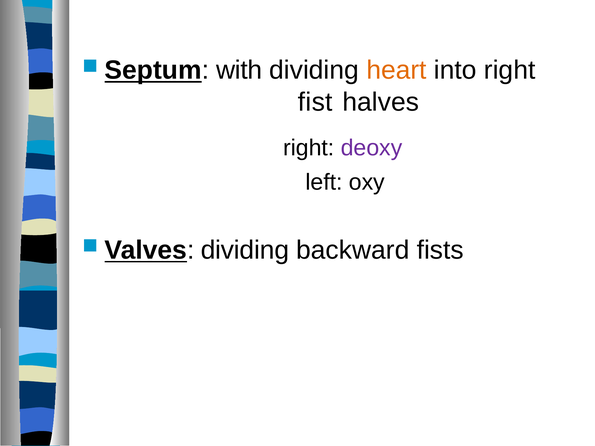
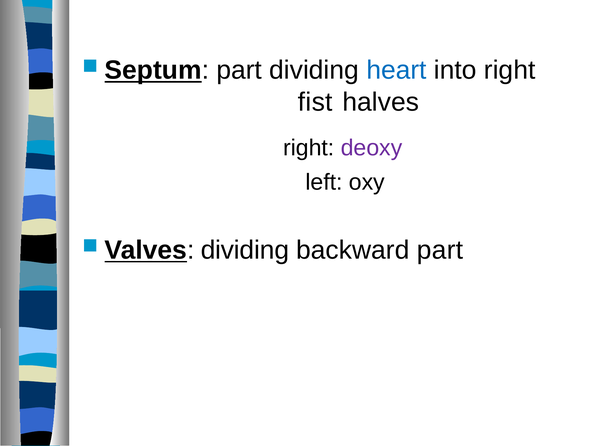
Septum with: with -> part (239, 70)
heart colour: orange -> blue (396, 70)
backward fists: fists -> part (440, 250)
